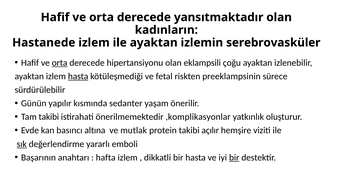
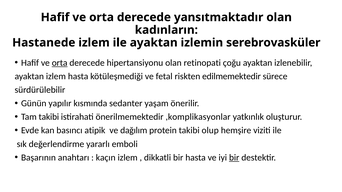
eklampsili: eklampsili -> retinopati (202, 63)
hasta underline: present -> none (78, 76)
preeklampsinin: preeklampsinin -> edilmemektedir (232, 76)
altına: altına -> atipik (95, 131)
mutlak: mutlak -> dağılım (134, 131)
açılır: açılır -> olup (210, 131)
sık underline: present -> none (22, 144)
hafta: hafta -> kaçın (106, 158)
